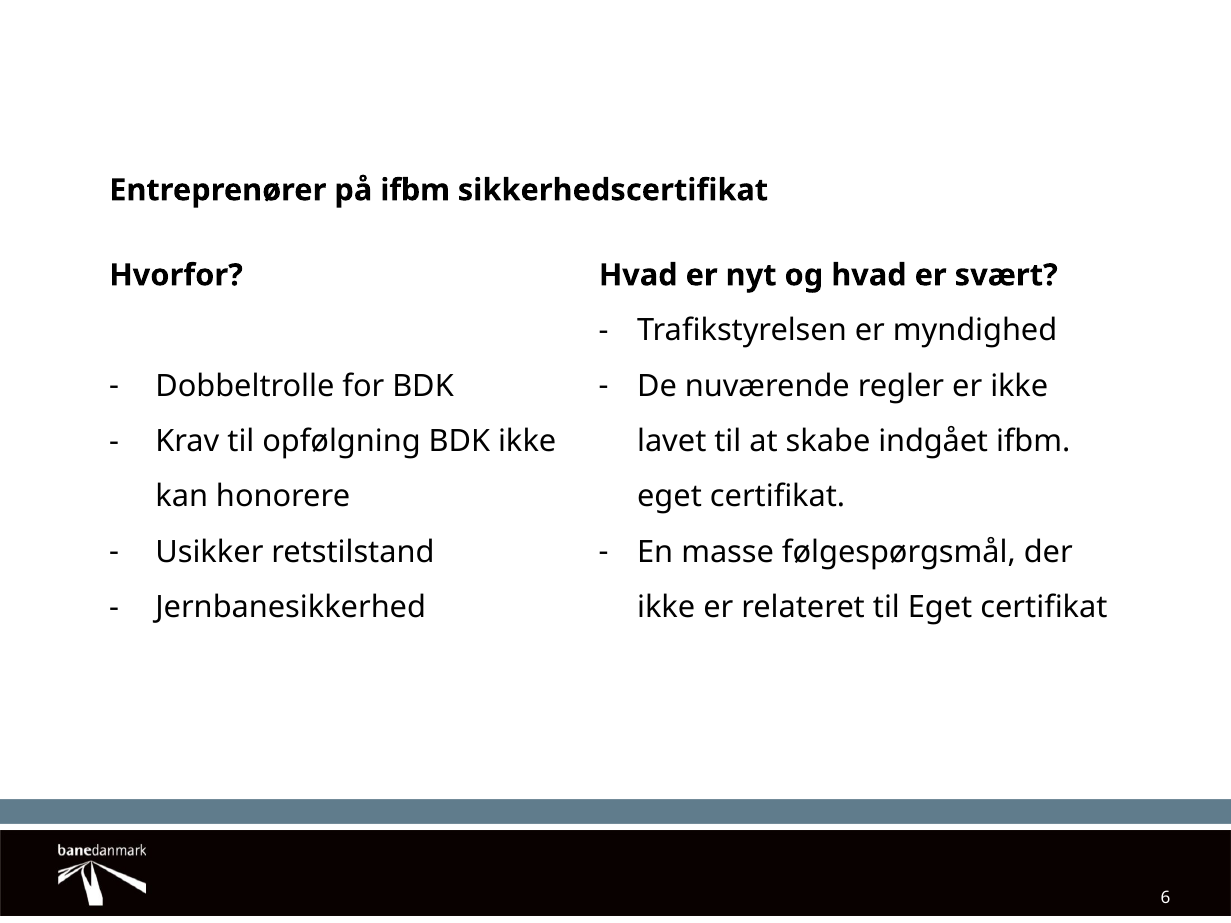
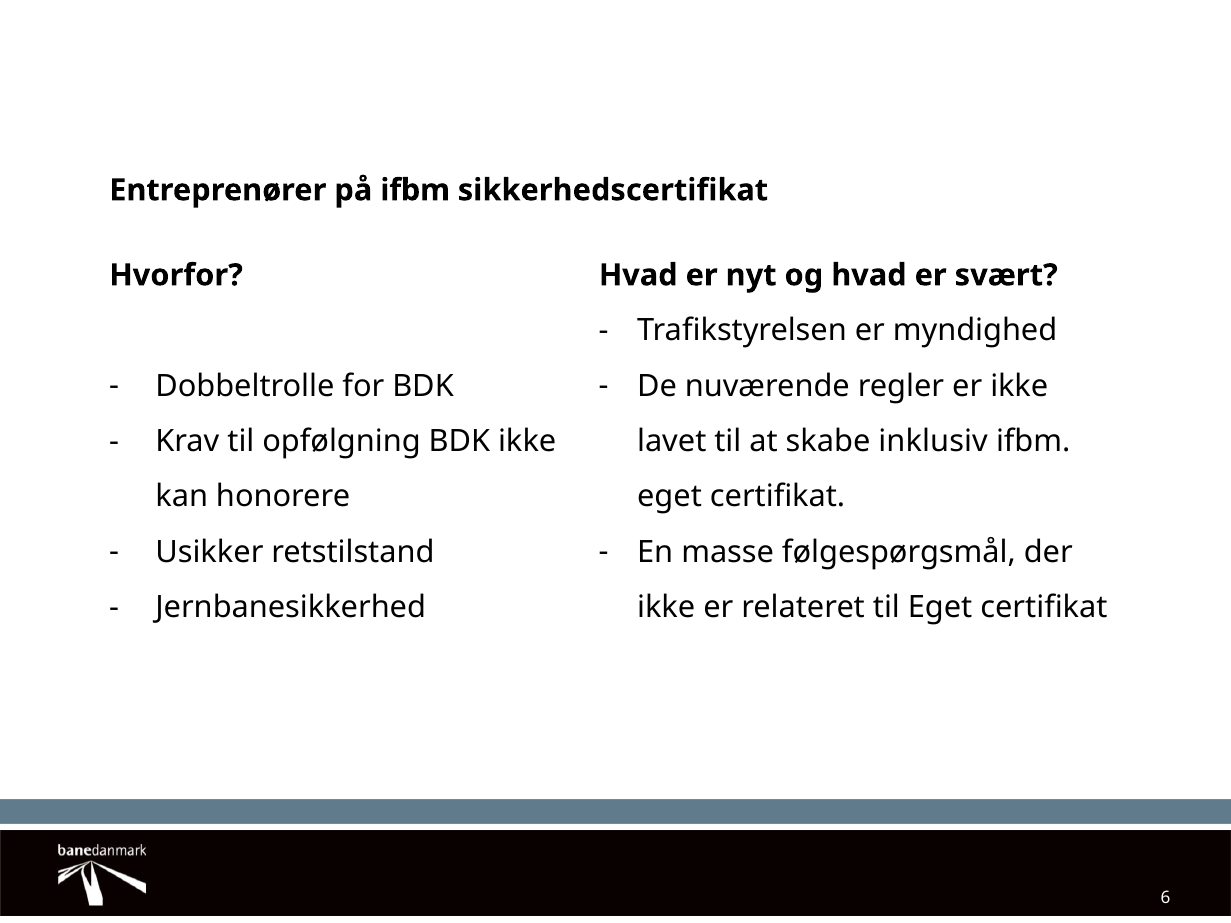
indgået: indgået -> inklusiv (933, 441)
